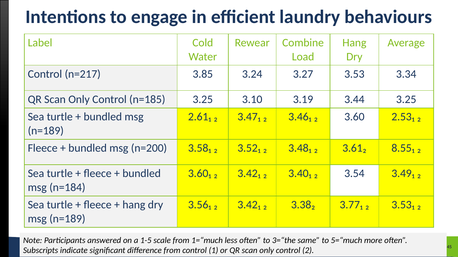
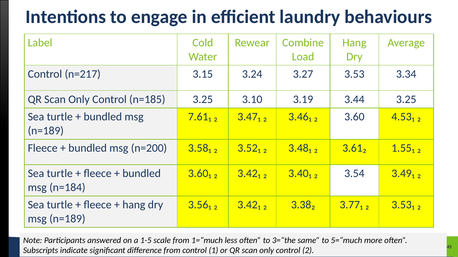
3.85: 3.85 -> 3.15 (203, 74)
2.61₁: 2.61₁ -> 7.61₁ (200, 117)
2.53₁: 2.53₁ -> 4.53₁ (403, 117)
8.55₁: 8.55₁ -> 1.55₁ (403, 148)
